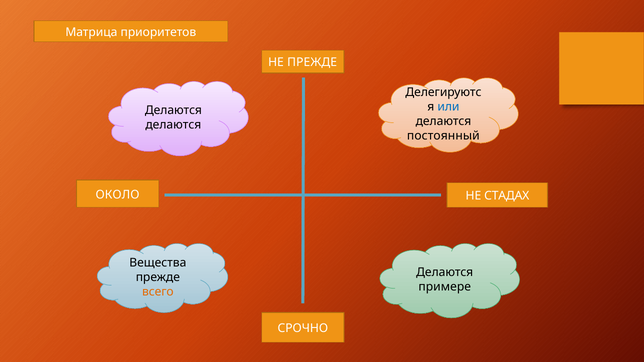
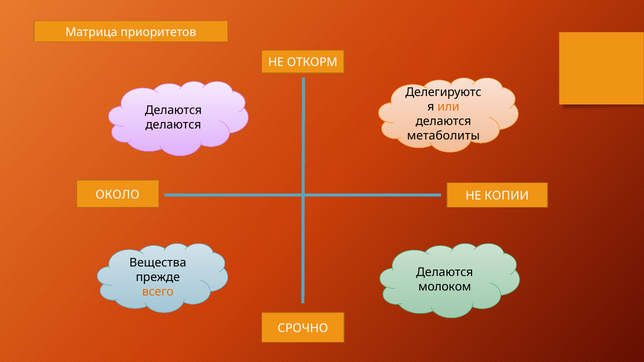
НЕ ПРЕЖДЕ: ПРЕЖДЕ -> ОТКОРМ (312, 63)
или colour: blue -> orange (448, 107)
постоянный: постоянный -> метаболиты (443, 136)
СТАДАХ: СТАДАХ -> КОПИИ (507, 196)
примере: примере -> молоком (445, 287)
